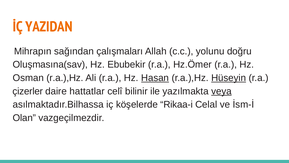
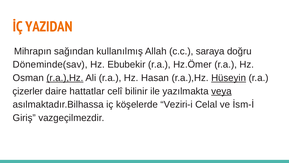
çalışmaları: çalışmaları -> kullanılmış (120, 51)
yolunu: yolunu -> saraya (210, 51)
Oluşmasına(sav: Oluşmasına(sav -> Döneminde(sav (50, 64)
r.a.),Hz underline: none -> present (65, 78)
Hasan underline: present -> none (155, 78)
Rikaa-i: Rikaa-i -> Veziri-i (177, 104)
Olan: Olan -> Giriş (24, 118)
